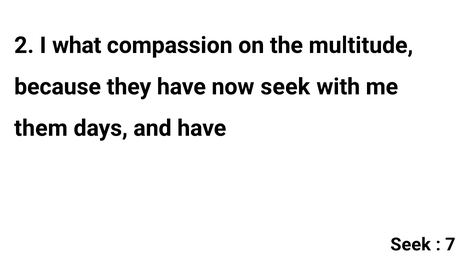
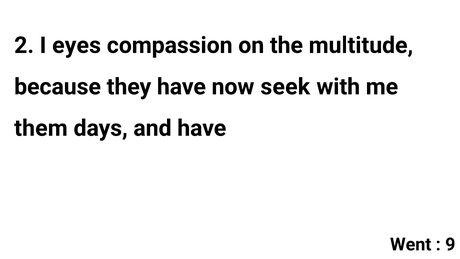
what: what -> eyes (77, 45)
Seek: Seek -> Went (411, 244)
7: 7 -> 9 (450, 244)
